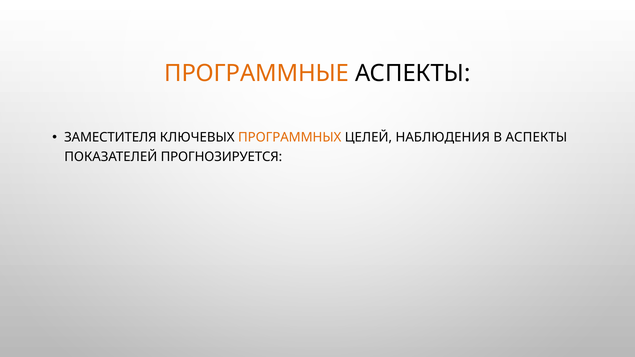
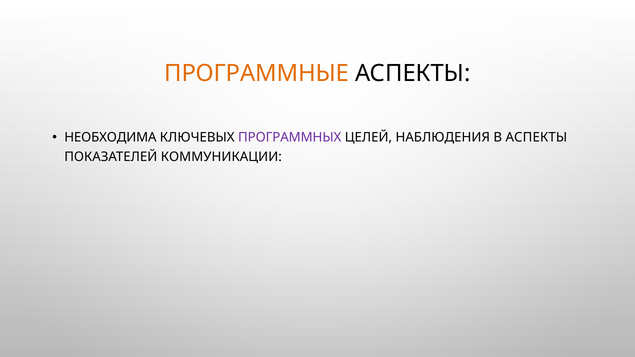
ЗАМЕСТИТЕЛЯ: ЗАМЕСТИТЕЛЯ -> НЕОБХОДИМА (110, 138)
ПРОГРАММНЫХ colour: orange -> purple (290, 138)
ПРОГНОЗИРУЕТСЯ: ПРОГНОЗИРУЕТСЯ -> КОММУНИКАЦИИ (221, 157)
